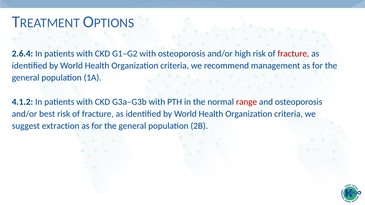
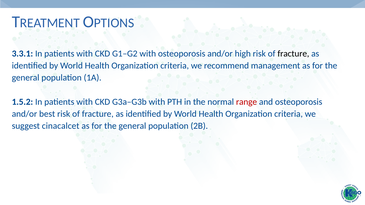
2.6.4: 2.6.4 -> 3.3.1 (22, 54)
fracture colour: red -> black (293, 54)
4.1.2: 4.1.2 -> 1.5.2 (22, 102)
extraction: extraction -> cinacalcet (61, 126)
